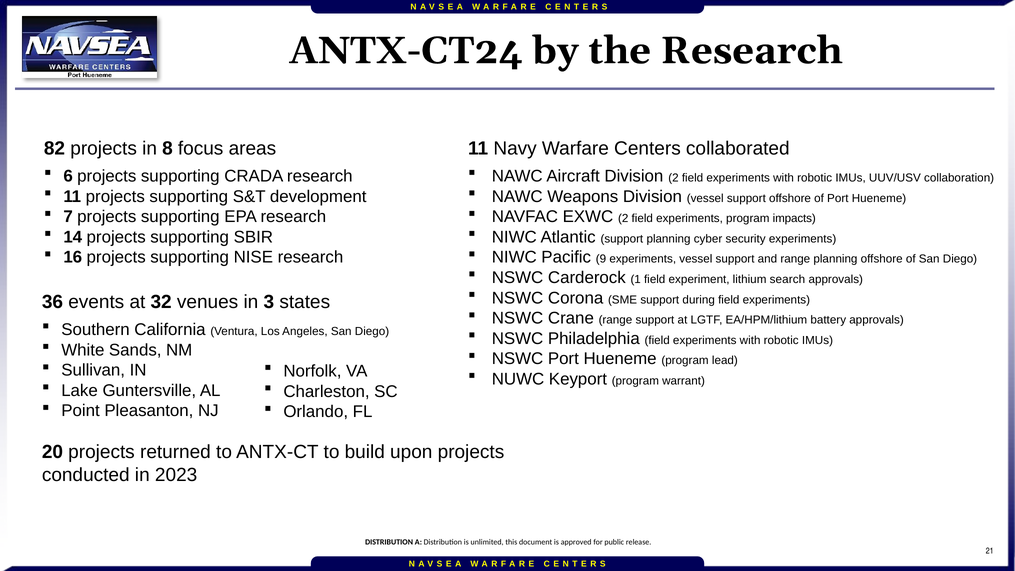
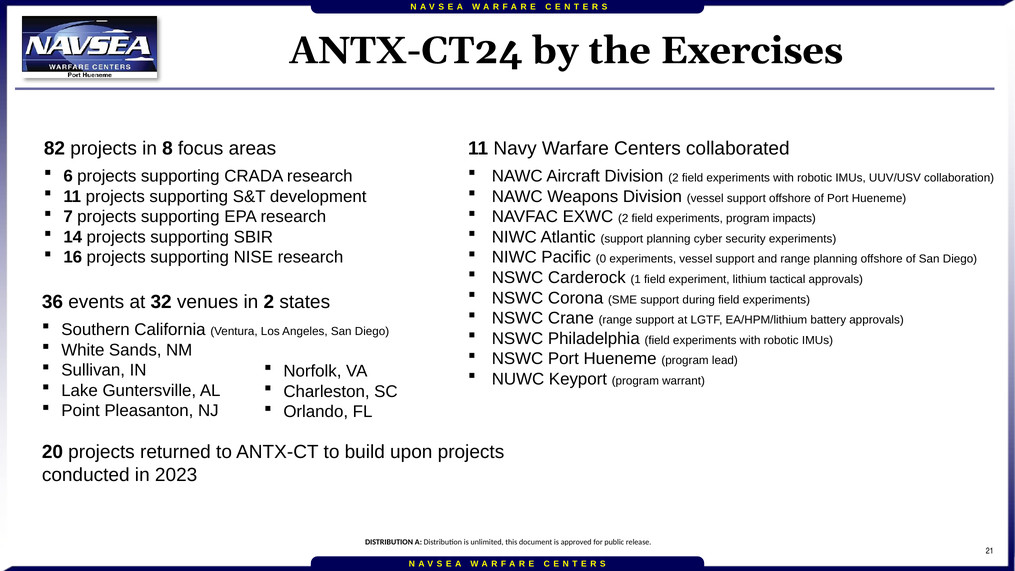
the Research: Research -> Exercises (752, 51)
9: 9 -> 0 (601, 259)
search: search -> tactical (788, 279)
in 3: 3 -> 2 (269, 302)
